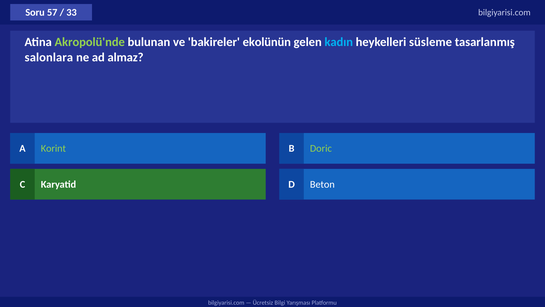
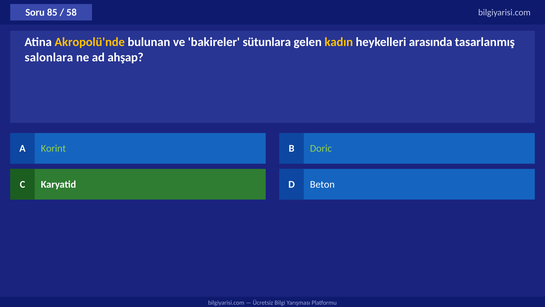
57: 57 -> 85 (52, 12)
33: 33 -> 58 (72, 12)
Akropolü'nde colour: light green -> yellow (90, 42)
ekolünün: ekolünün -> sütunlara (267, 42)
kadın colour: light blue -> yellow (339, 42)
süsleme: süsleme -> arasında (431, 42)
almaz: almaz -> ahşap (126, 57)
